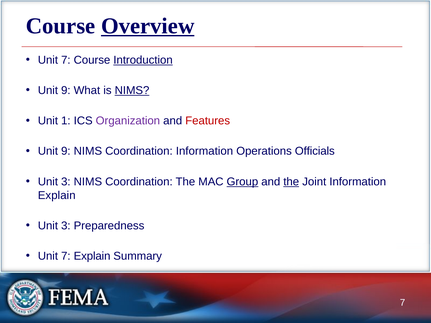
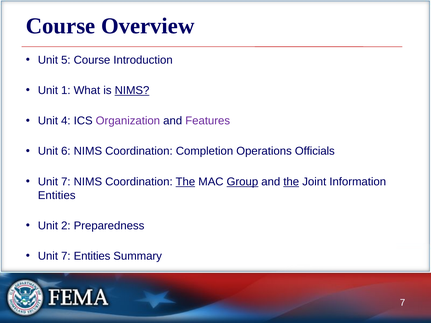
Overview underline: present -> none (148, 26)
7: 7 -> 5 (66, 60)
Introduction underline: present -> none (143, 60)
9: 9 -> 1 (66, 91)
1: 1 -> 4 (66, 121)
Features colour: red -> purple (208, 121)
9: 9 -> 6 (66, 151)
Coordination Information: Information -> Completion (205, 151)
3: 3 -> 7 (66, 182)
The underline: none -> present (185, 182)
Explain: Explain -> Entities (57, 195)
3: 3 -> 2 (66, 226)
7 Explain: Explain -> Entities (92, 256)
